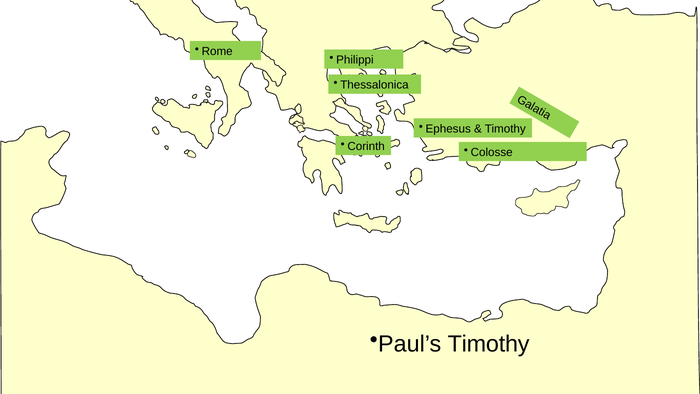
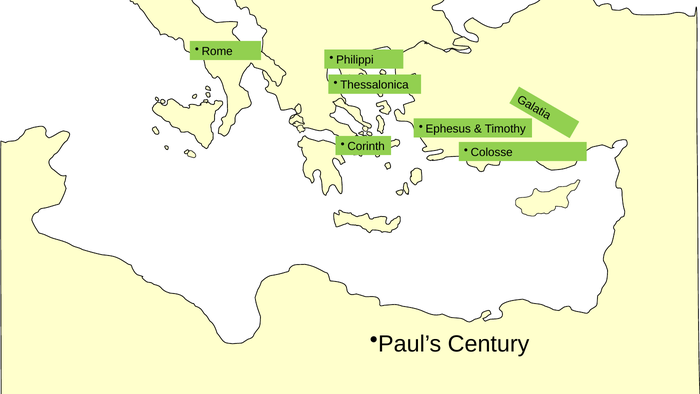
Paul’s Timothy: Timothy -> Century (489, 344)
